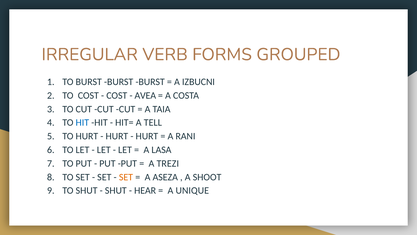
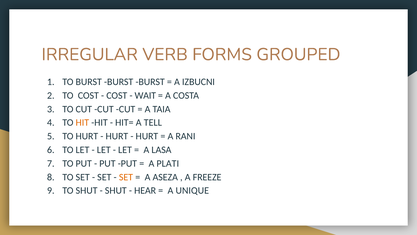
AVEA: AVEA -> WAIT (145, 95)
HIT colour: blue -> orange (82, 122)
TREZI: TREZI -> PLATI (168, 163)
SHOOT: SHOOT -> FREEZE (207, 177)
